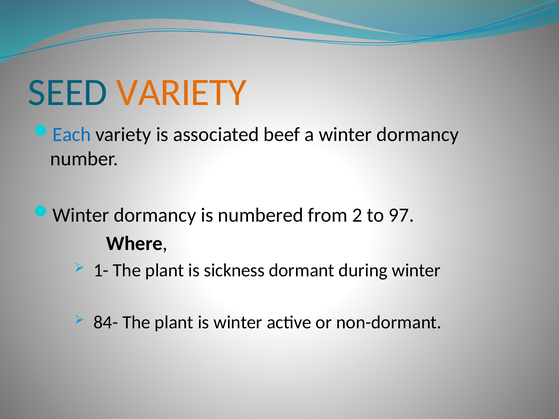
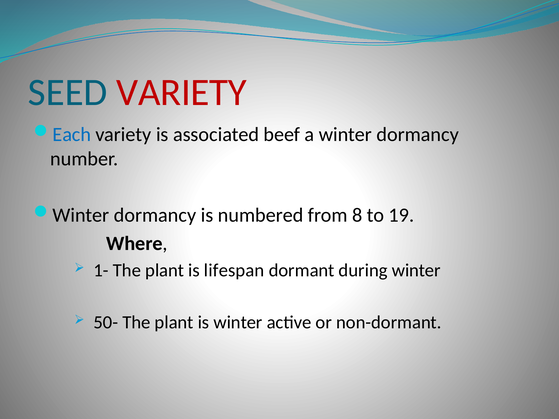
VARIETY colour: orange -> red (182, 92)
2: 2 -> 8 (357, 215)
97: 97 -> 19 (401, 215)
sickness: sickness -> lifespan (234, 270)
84-: 84- -> 50- (106, 323)
